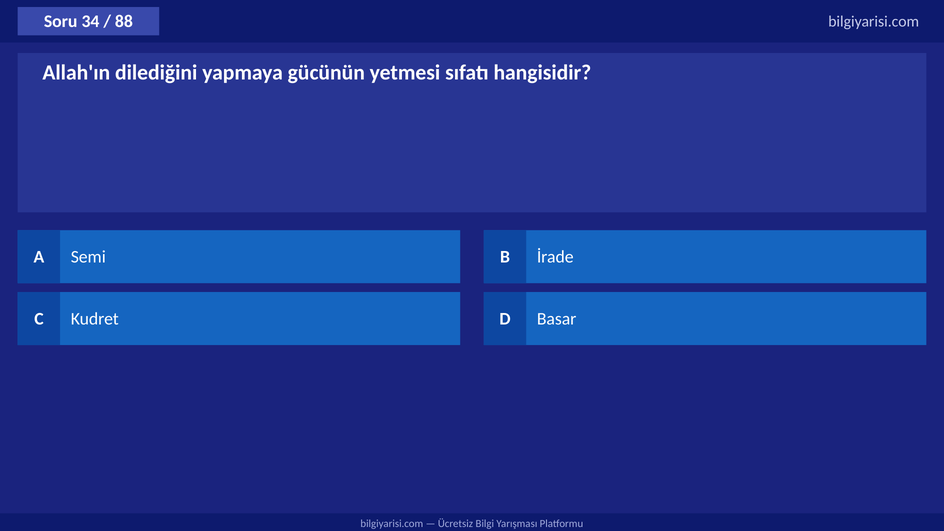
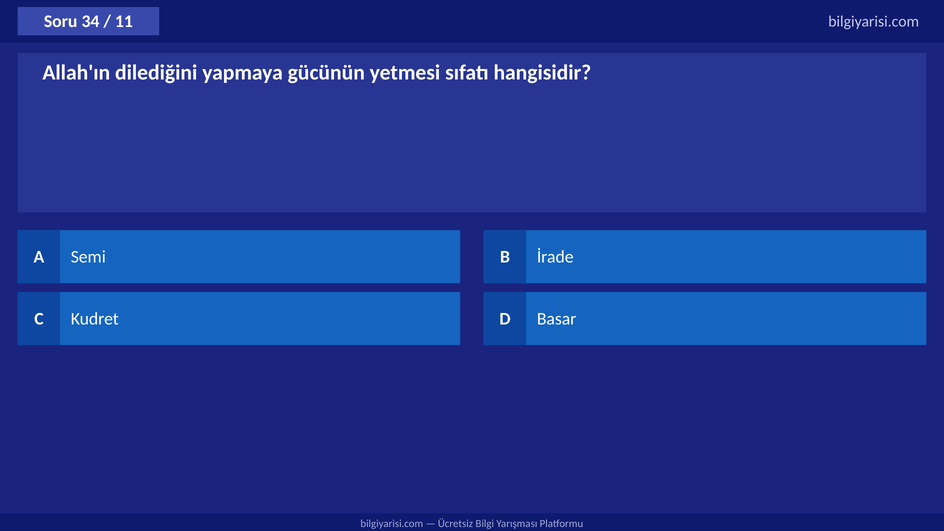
88: 88 -> 11 (124, 22)
